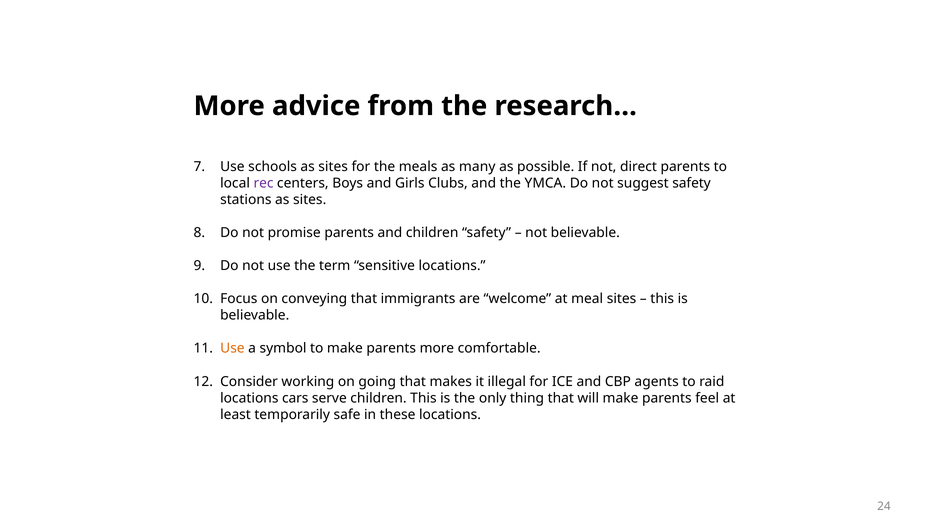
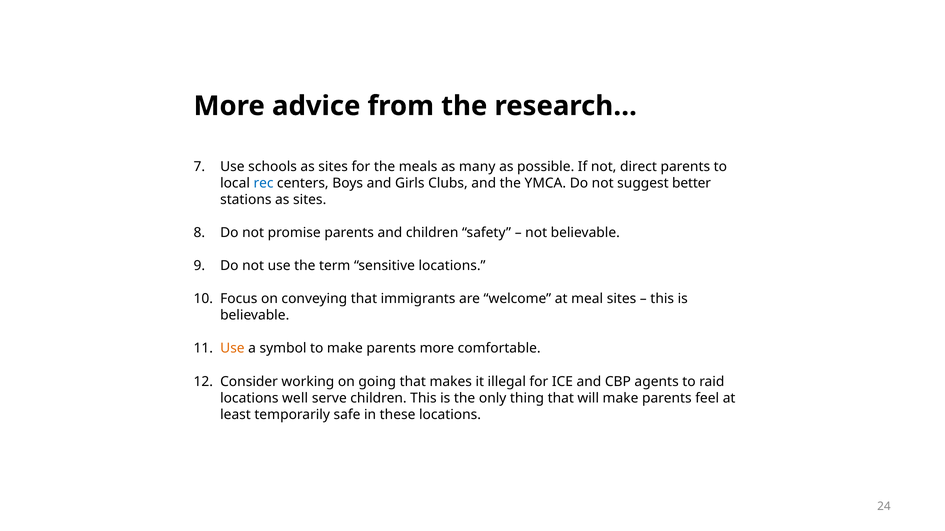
rec colour: purple -> blue (264, 183)
suggest safety: safety -> better (692, 183)
cars: cars -> well (295, 398)
